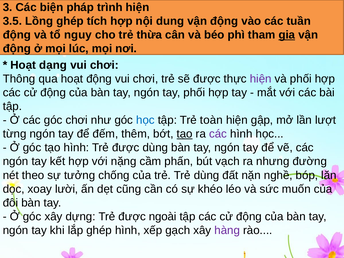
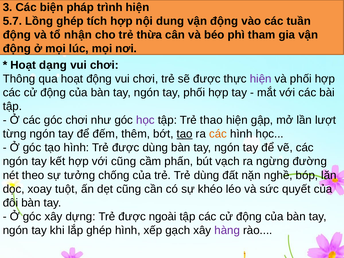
3.5: 3.5 -> 5.7 (12, 21)
nguy: nguy -> nhận (78, 35)
gia underline: present -> none (287, 35)
học colour: blue -> purple (145, 120)
toàn: toàn -> thao (211, 120)
các colour: purple -> orange (218, 134)
với nặng: nặng -> cũng (124, 161)
nhưng: nhưng -> ngừng (273, 161)
lười: lười -> tuột (67, 189)
muốn: muốn -> quyết (296, 189)
